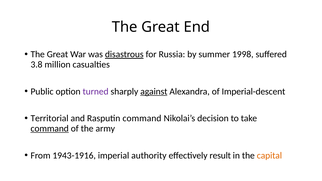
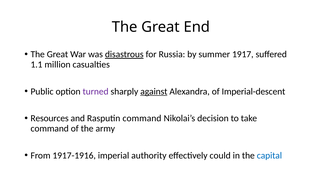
1998: 1998 -> 1917 (243, 54)
3.8: 3.8 -> 1.1 (37, 65)
Territorial: Territorial -> Resources (50, 118)
command underline: present -> none (50, 129)
1943-1916: 1943-1916 -> 1917-1916 (74, 156)
result: result -> could (220, 156)
capital colour: orange -> blue (269, 156)
